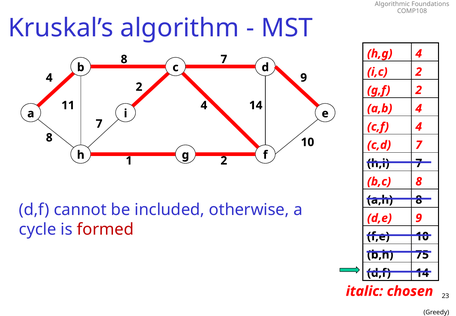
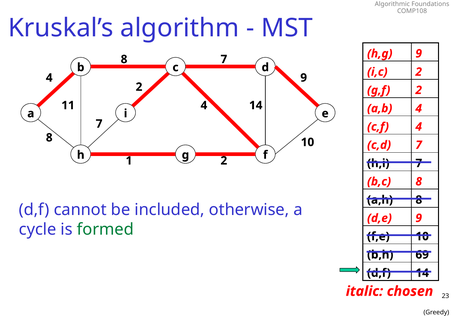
h,g 4: 4 -> 9 (419, 54)
formed colour: red -> green (105, 229)
75: 75 -> 69 (422, 254)
